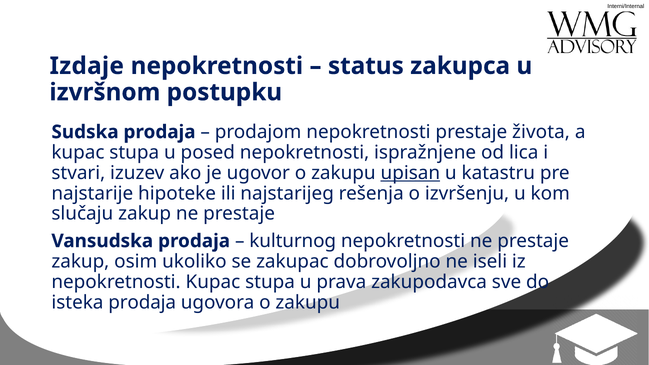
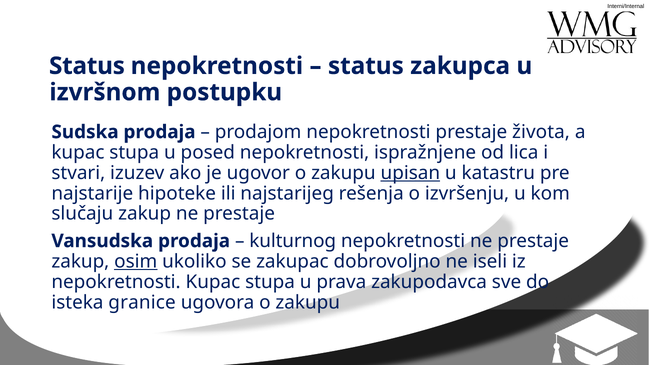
Izdaje: Izdaje -> Status (87, 66)
osim underline: none -> present (136, 261)
isteka prodaja: prodaja -> granice (142, 302)
